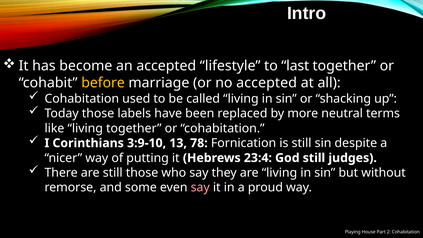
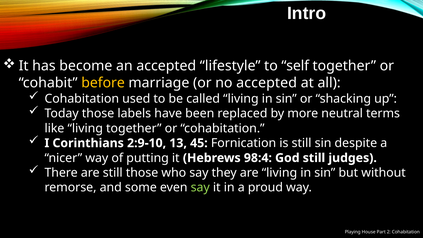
last: last -> self (295, 66)
3:9-10: 3:9-10 -> 2:9-10 (147, 143)
78: 78 -> 45 (199, 143)
23:4: 23:4 -> 98:4 (258, 158)
say colour: pink -> light green (200, 188)
